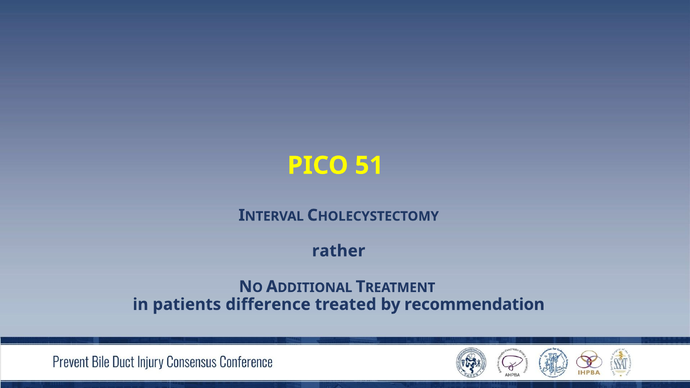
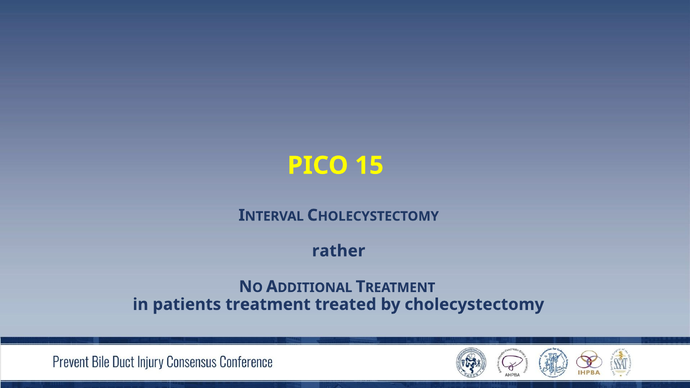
51: 51 -> 15 (369, 166)
difference: difference -> treatment (268, 305)
recommendation: recommendation -> cholecystectomy (474, 305)
